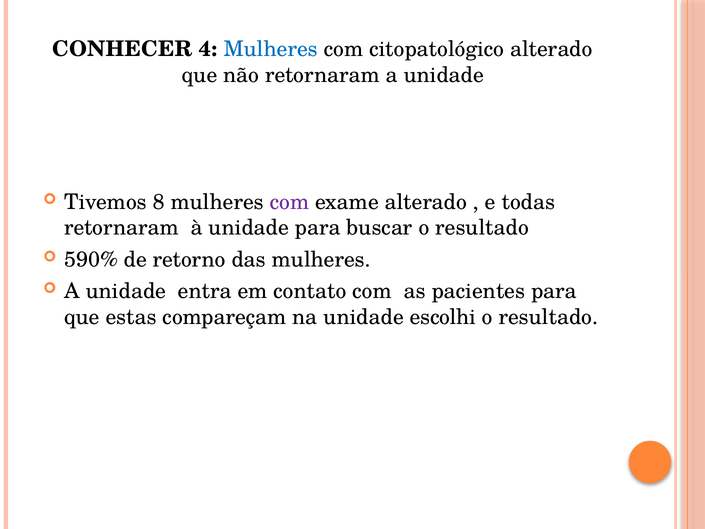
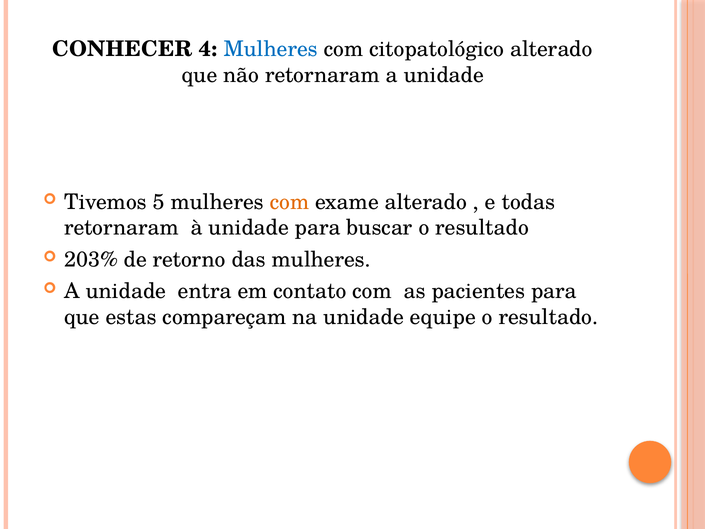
8: 8 -> 5 (159, 202)
com colour: purple -> orange (290, 202)
590%: 590% -> 203% (91, 259)
escolhi: escolhi -> equipe (443, 317)
